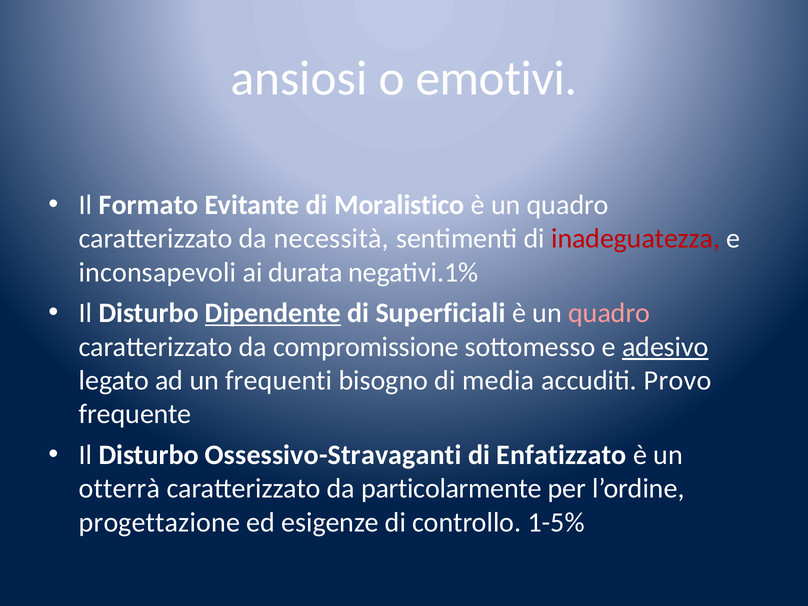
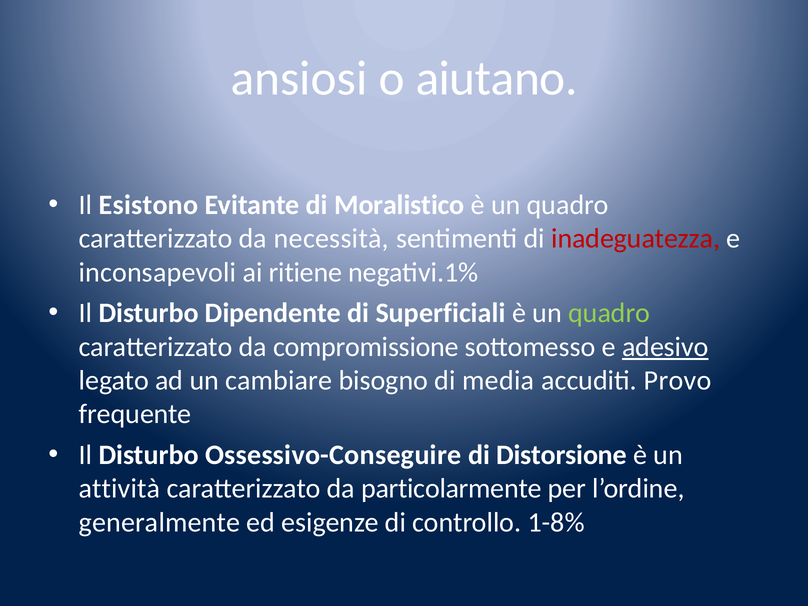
emotivi: emotivi -> aiutano (496, 78)
Formato: Formato -> Esistono (148, 205)
durata: durata -> ritiene (305, 272)
Dipendente underline: present -> none (273, 313)
quadro colour: pink -> light green (609, 313)
frequenti: frequenti -> cambiare (279, 381)
Ossessivo-Stravaganti: Ossessivo-Stravaganti -> Ossessivo-Conseguire (333, 455)
Enfatizzato: Enfatizzato -> Distorsione (562, 455)
otterrà: otterrà -> attività (120, 489)
progettazione: progettazione -> generalmente (159, 522)
1-5%: 1-5% -> 1-8% (556, 522)
